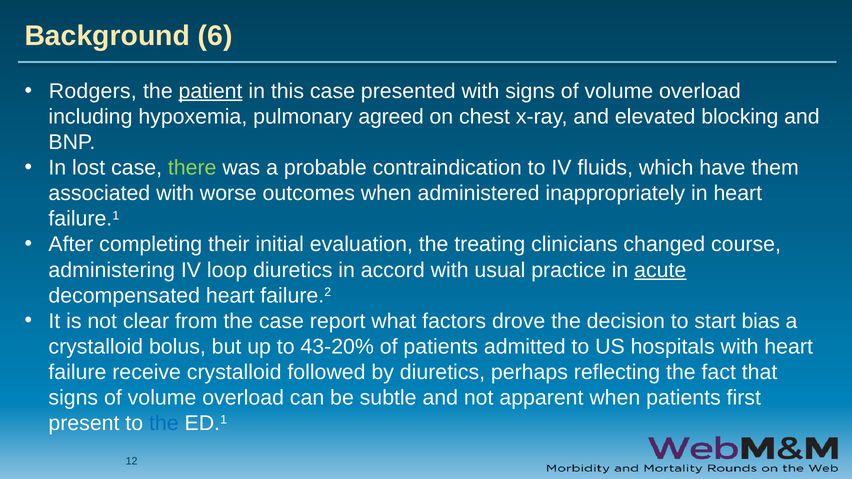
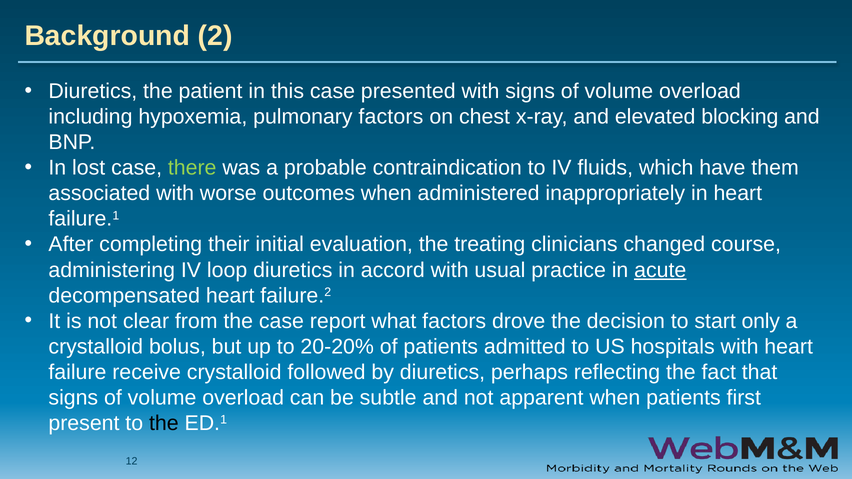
6: 6 -> 2 (215, 36)
Rodgers: Rodgers -> Diuretics (93, 91)
patient underline: present -> none (211, 91)
pulmonary agreed: agreed -> factors (391, 117)
bias: bias -> only (761, 321)
43-20%: 43-20% -> 20-20% (337, 347)
the colour: blue -> black (164, 423)
